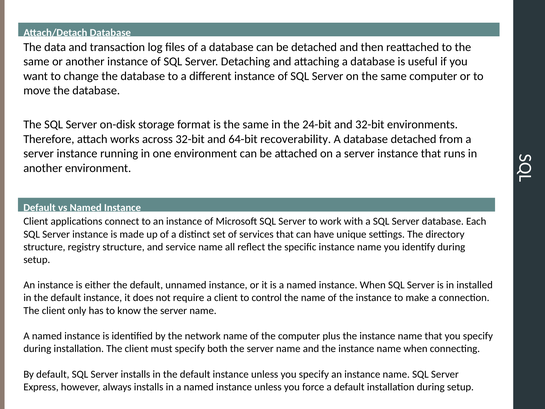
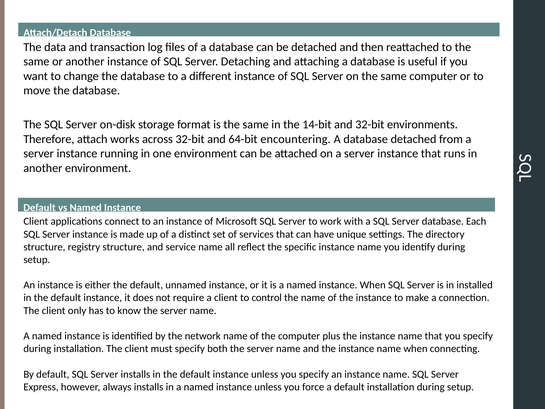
24-bit: 24-bit -> 14-bit (317, 124)
recoverability: recoverability -> encountering (296, 139)
